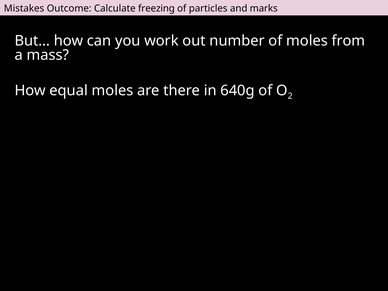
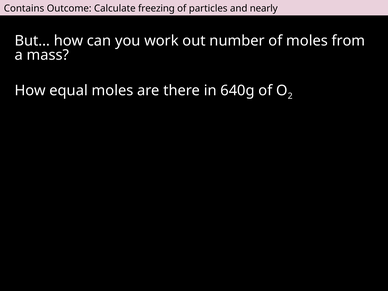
Mistakes: Mistakes -> Contains (24, 8)
marks: marks -> nearly (264, 8)
